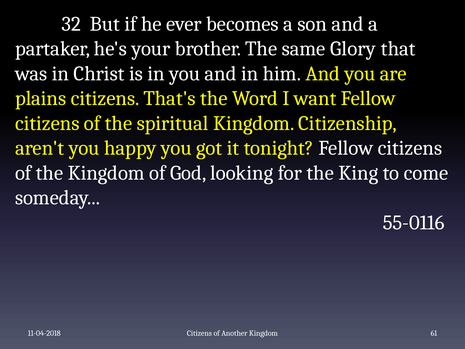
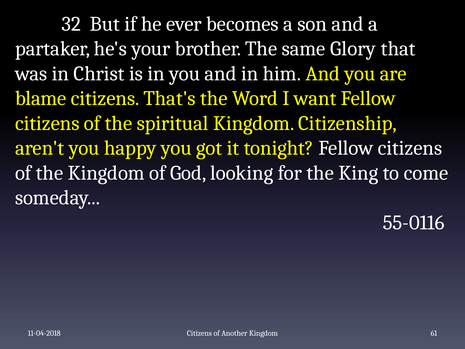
plains: plains -> blame (41, 98)
